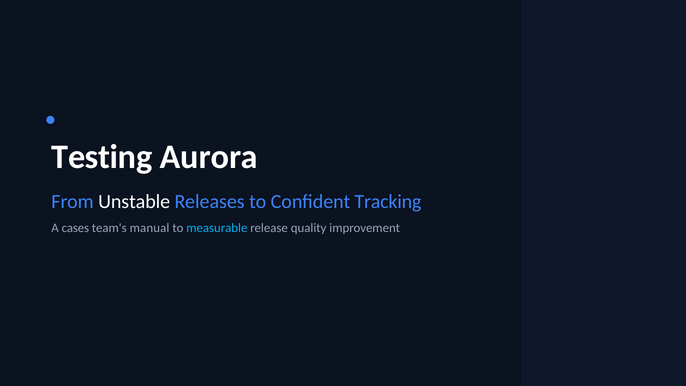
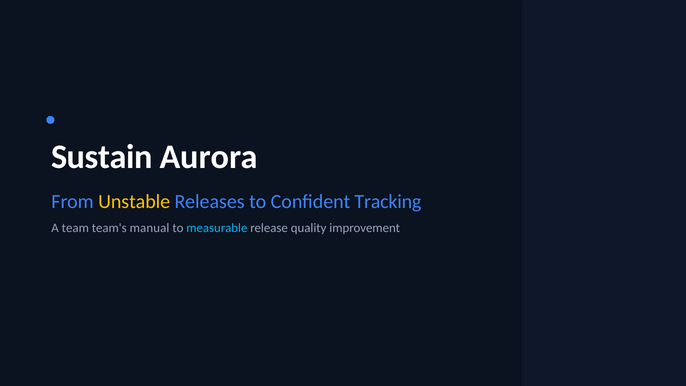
Testing: Testing -> Sustain (102, 157)
Unstable colour: white -> yellow (134, 202)
cases: cases -> team (75, 228)
